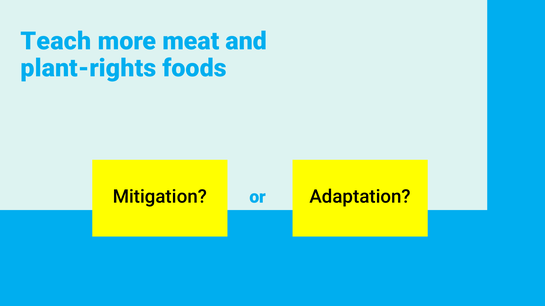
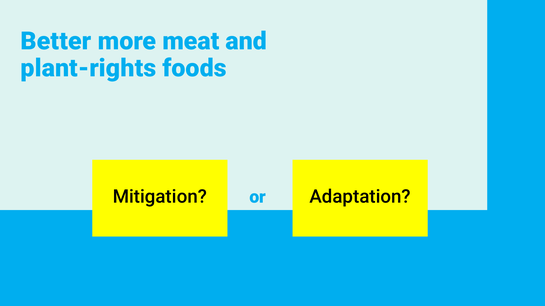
Teach: Teach -> Better (56, 41)
